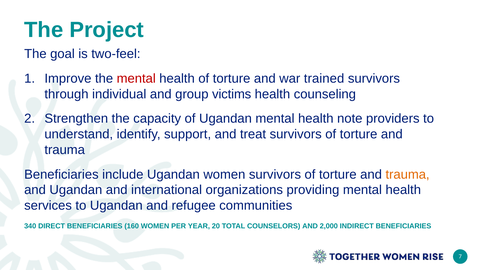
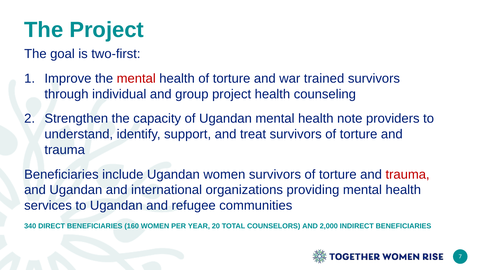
two-feel: two-feel -> two-first (116, 54)
group victims: victims -> project (232, 94)
trauma colour: orange -> red (408, 174)
